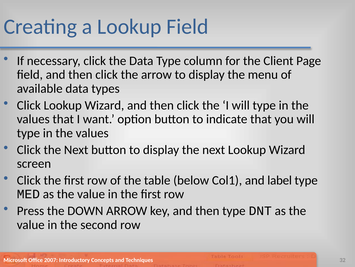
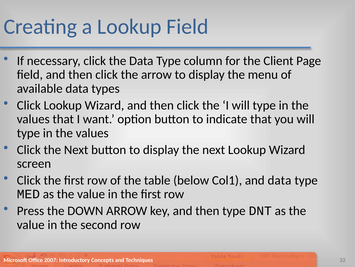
and label: label -> data (279, 180)
